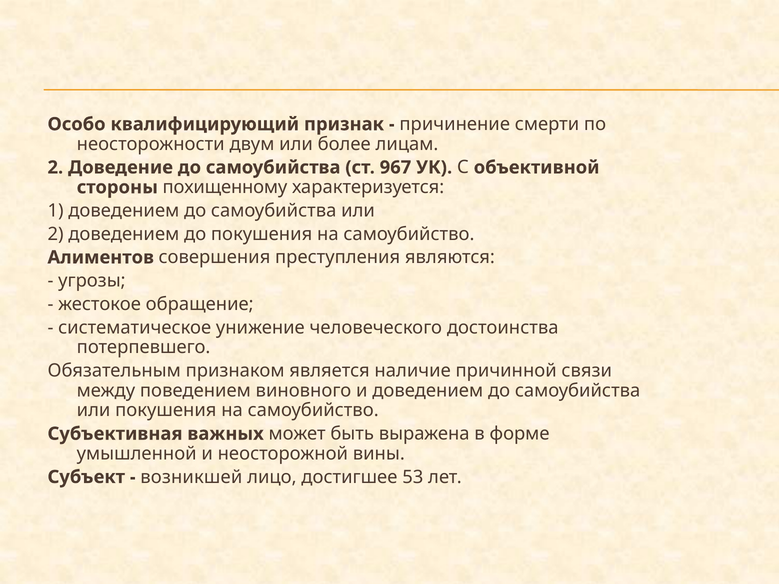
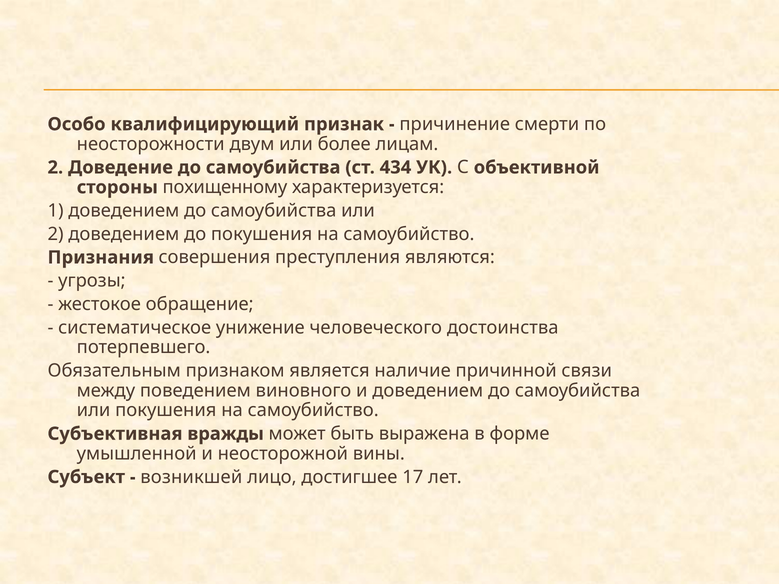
967: 967 -> 434 (395, 167)
Алиментов: Алиментов -> Признания (101, 257)
важных: важных -> вражды (226, 434)
53: 53 -> 17 (413, 477)
